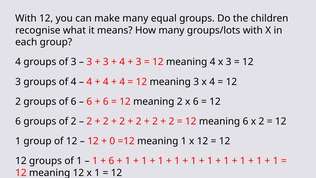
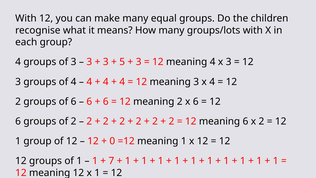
4: 4 -> 5 (122, 62)
6: 6 -> 7 (111, 161)
